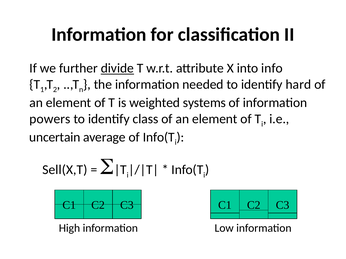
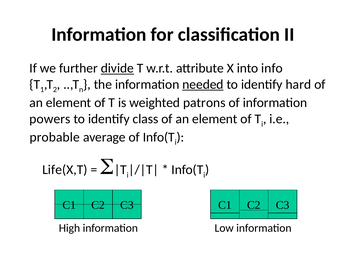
needed underline: none -> present (203, 85)
systems: systems -> patrons (204, 103)
uncertain: uncertain -> probable (55, 137)
Sell(X,T: Sell(X,T -> Life(X,T (65, 170)
